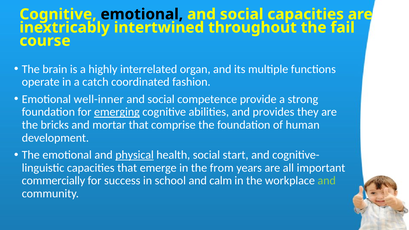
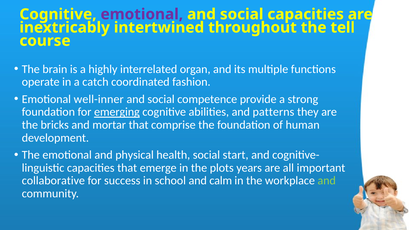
emotional colour: black -> purple (142, 14)
fail: fail -> tell (343, 28)
provides: provides -> patterns (273, 112)
physical underline: present -> none (135, 155)
from: from -> plots (222, 168)
commercially: commercially -> collaborative (53, 181)
